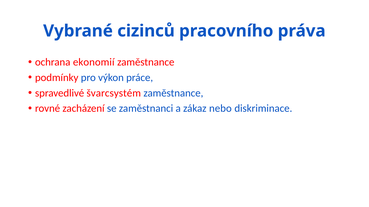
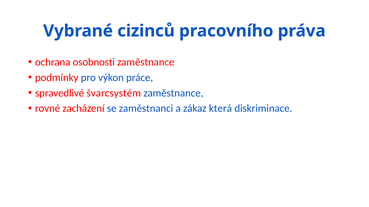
ekonomií: ekonomií -> osobnosti (94, 62)
nebo: nebo -> která (220, 109)
